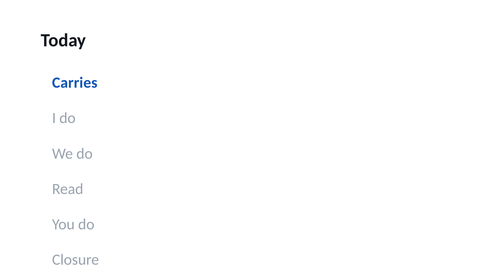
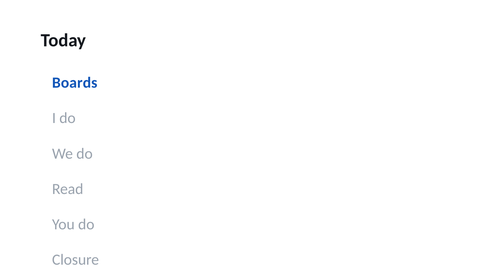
Carries: Carries -> Boards (75, 83)
